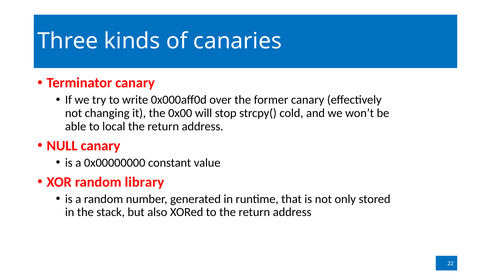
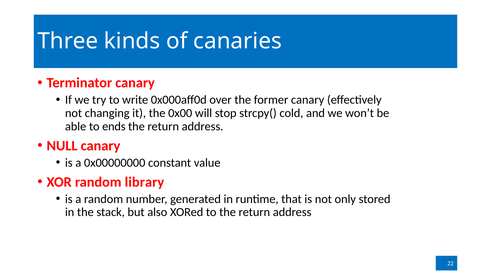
local: local -> ends (114, 126)
